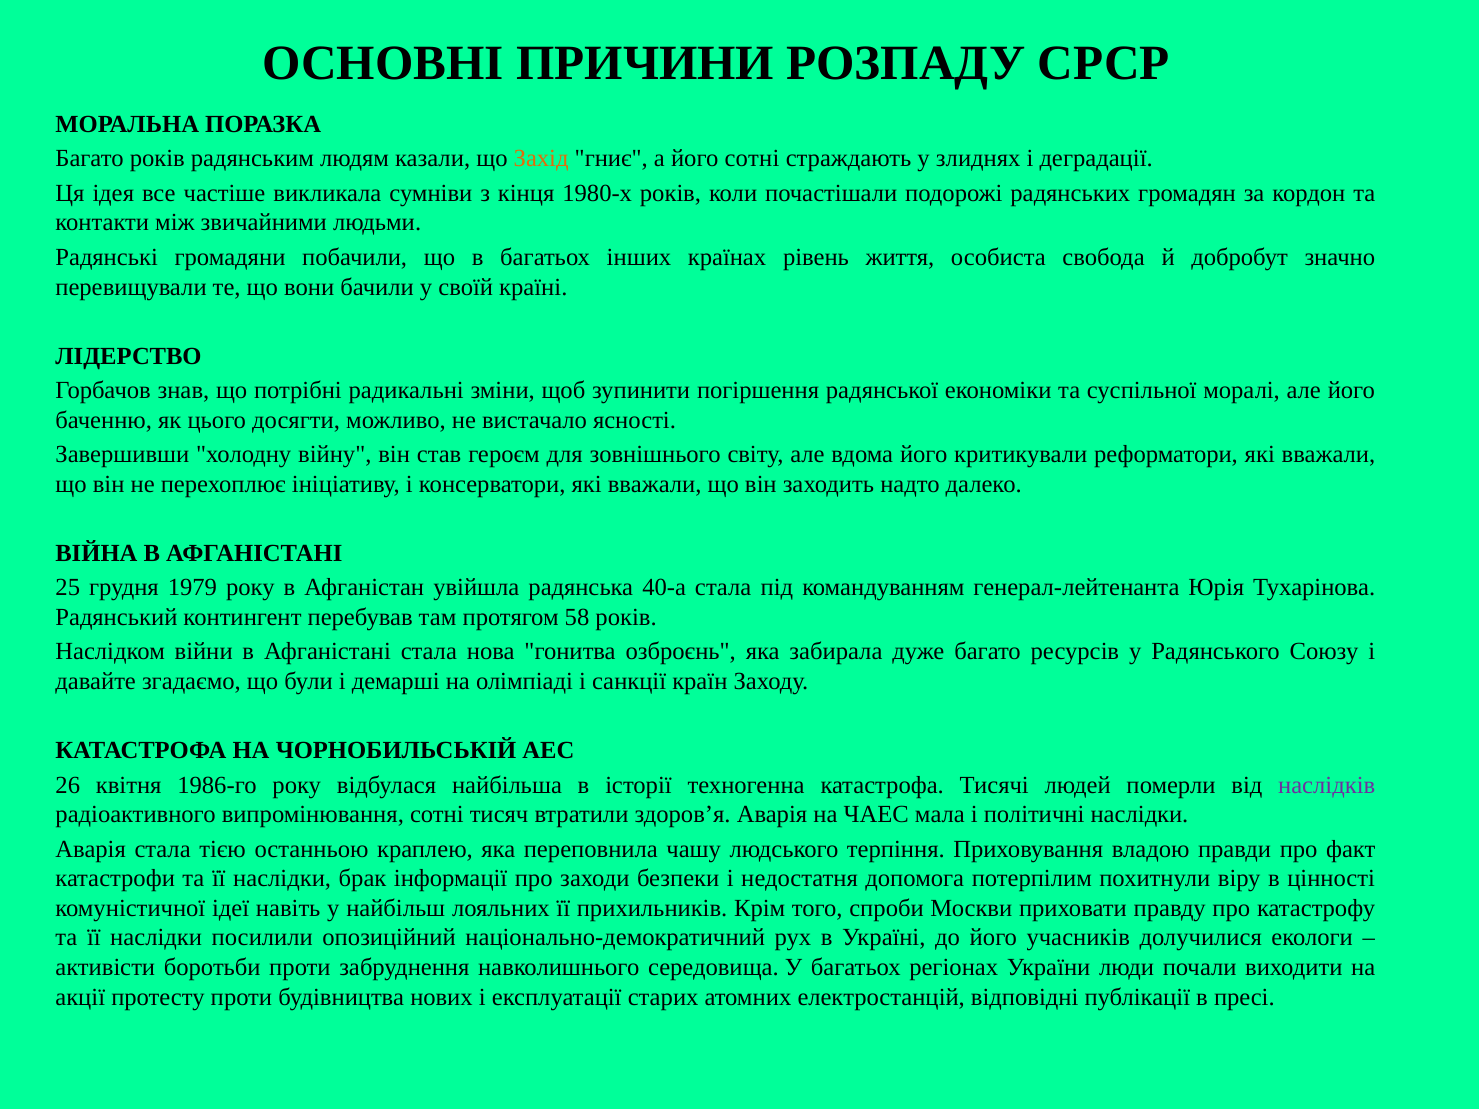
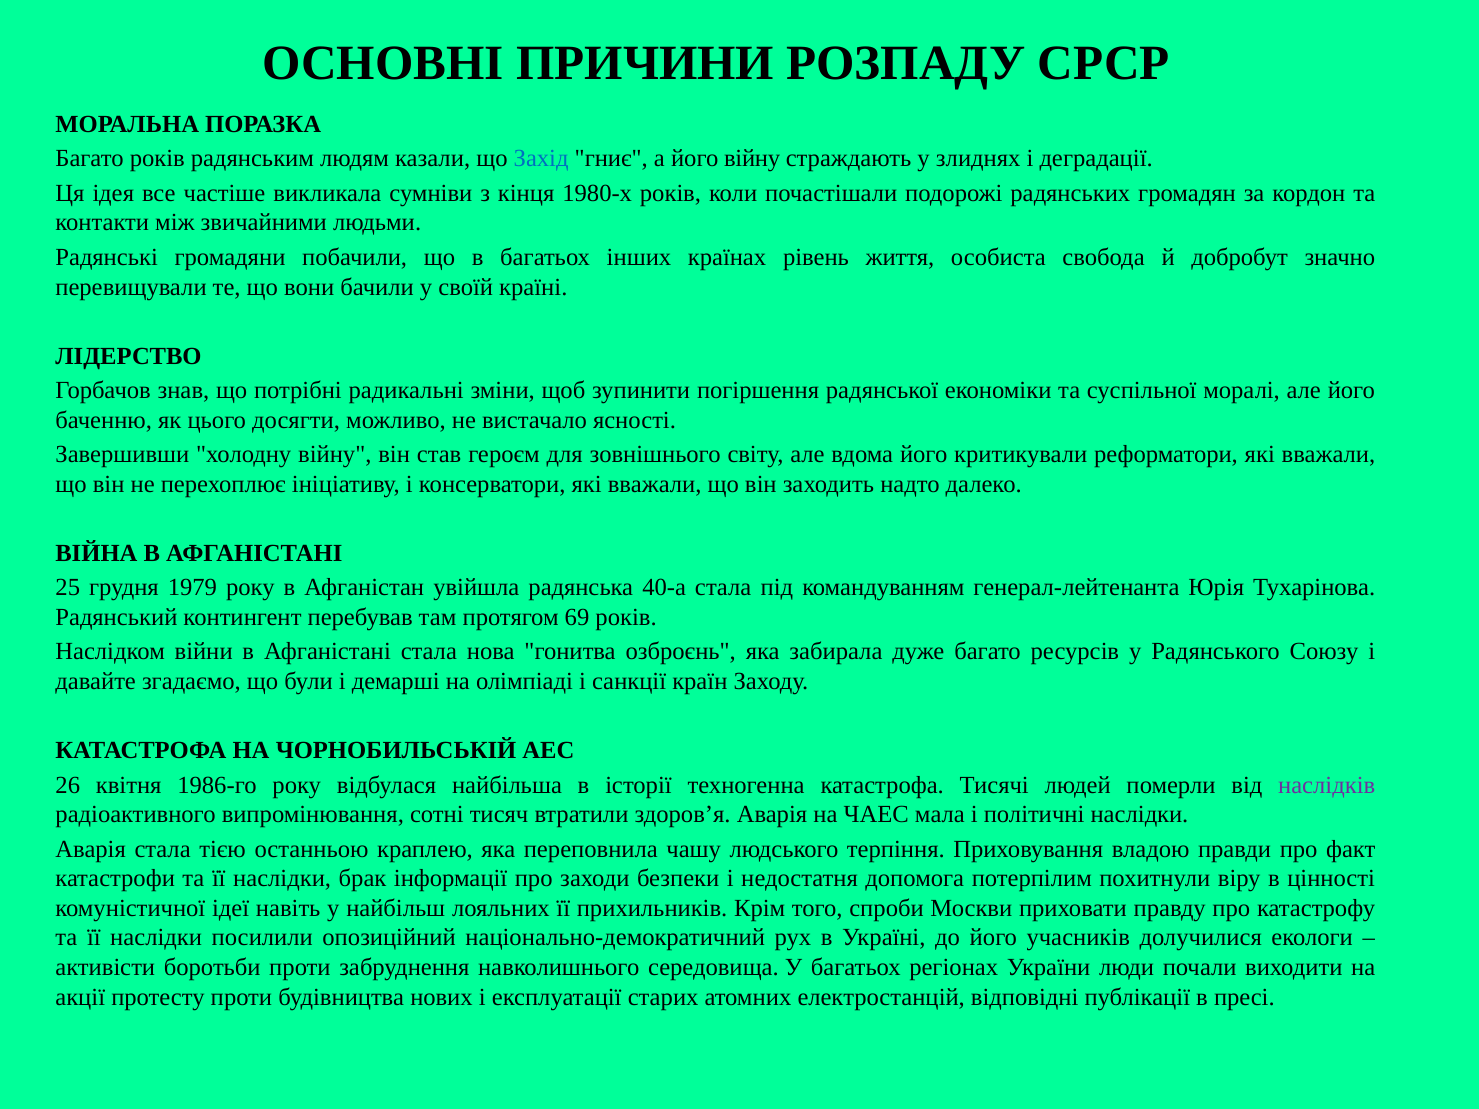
Захід colour: orange -> blue (541, 159)
його сотні: сотні -> війну (752, 159)
58: 58 -> 69 (577, 617)
